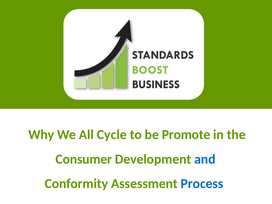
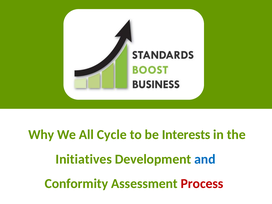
Promote: Promote -> Interests (186, 135)
Consumer: Consumer -> Initiatives (84, 159)
Process colour: blue -> red (202, 184)
